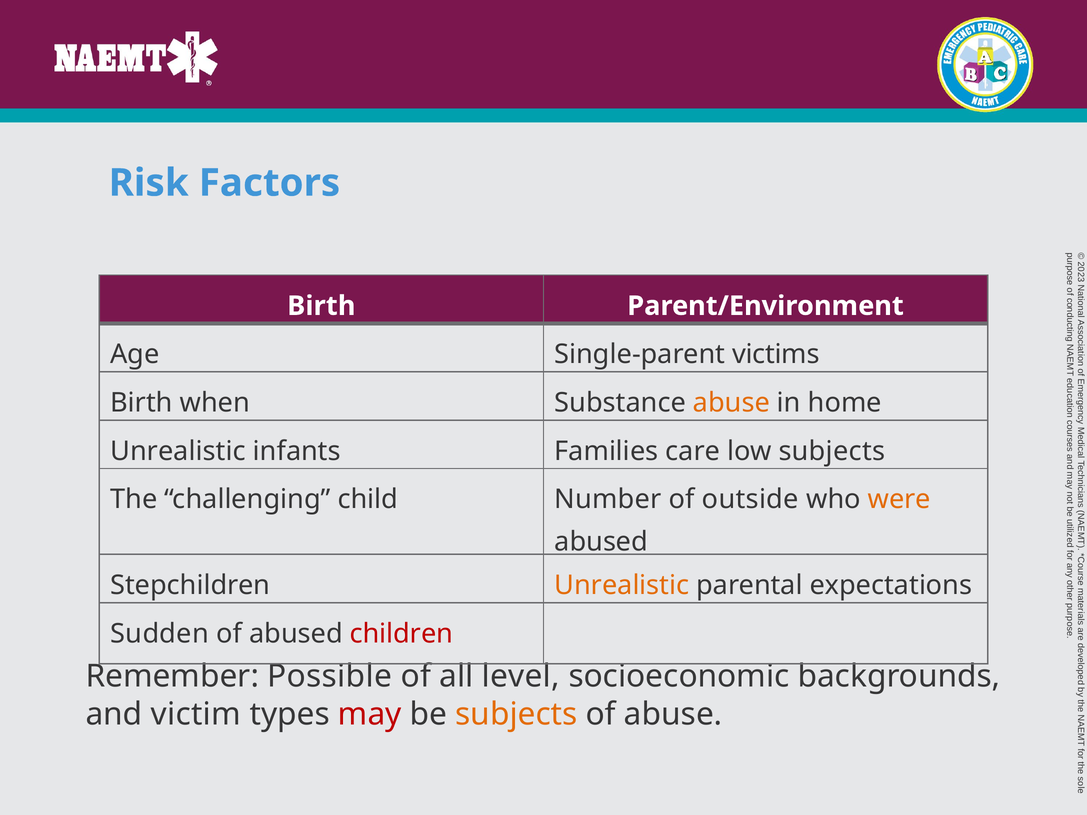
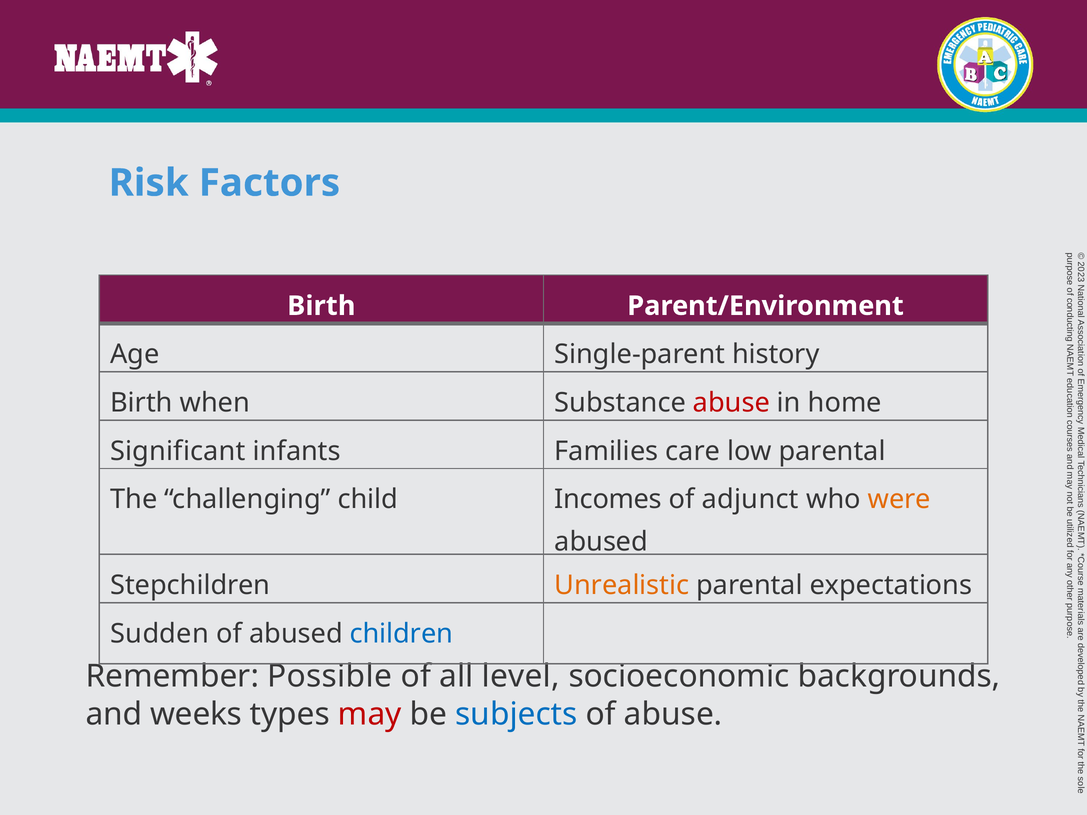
victims: victims -> history (776, 354)
abuse colour: orange -> red (731, 403)
Unrealistic: Unrealistic -> Significant (178, 451)
low subjects: subjects -> parental (832, 451)
Number: Number -> Incomes (608, 500)
outside: outside -> adjunct (750, 500)
children colour: red -> blue (401, 634)
victim: victim -> weeks (196, 715)
subjects colour: orange -> blue (516, 715)
